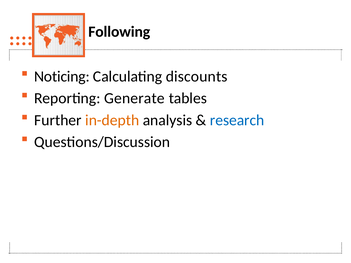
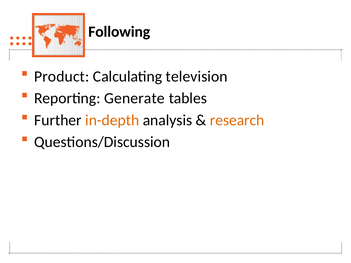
Noticing: Noticing -> Product (62, 77)
discounts: discounts -> television (197, 77)
research colour: blue -> orange (237, 120)
